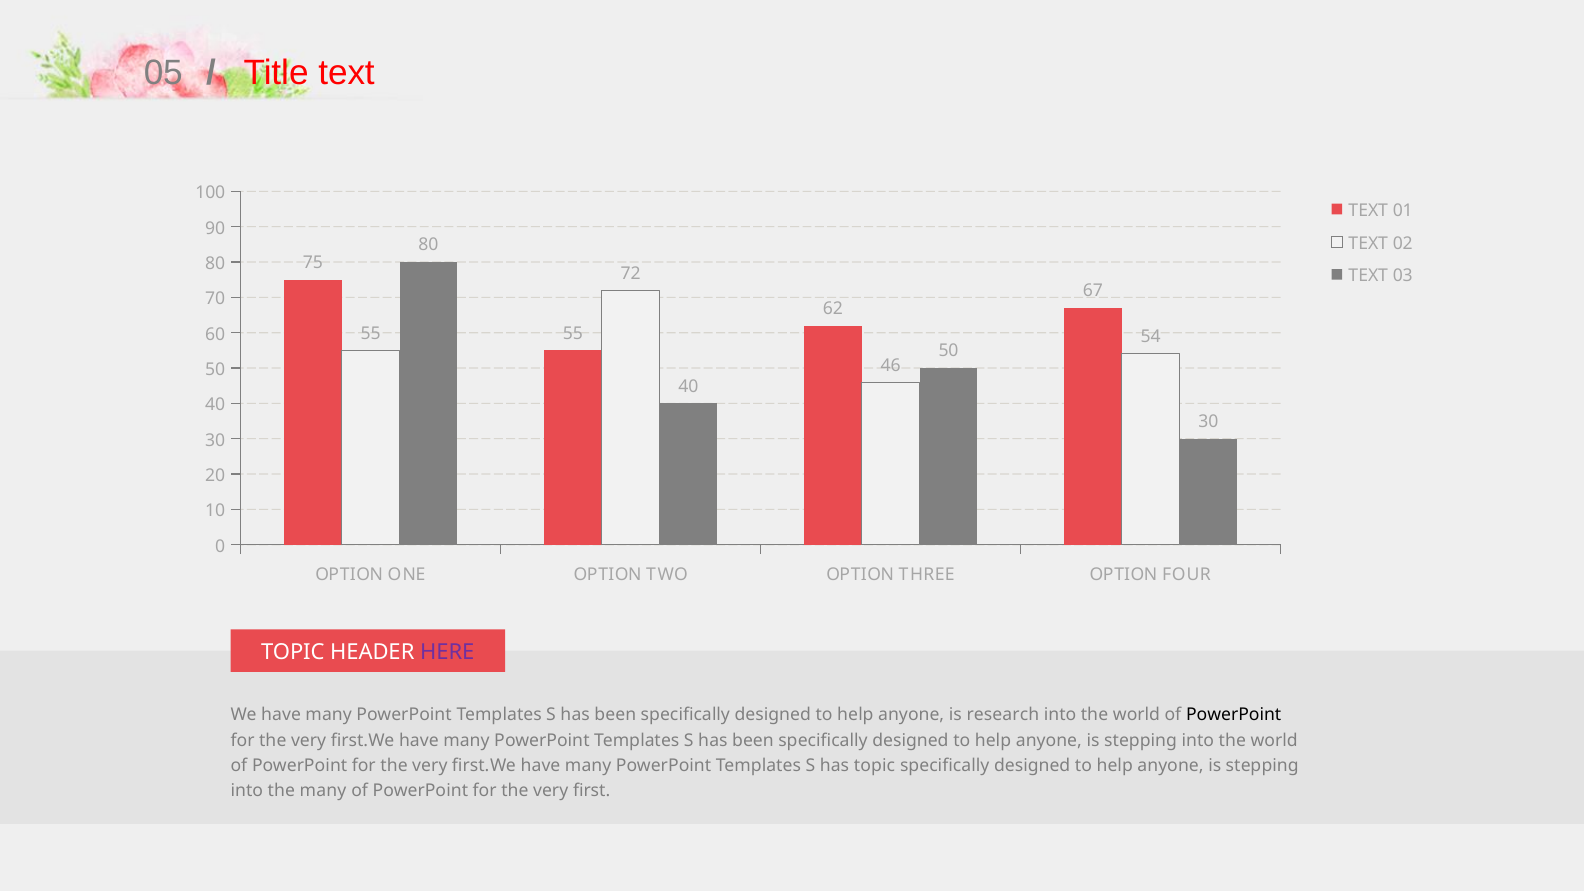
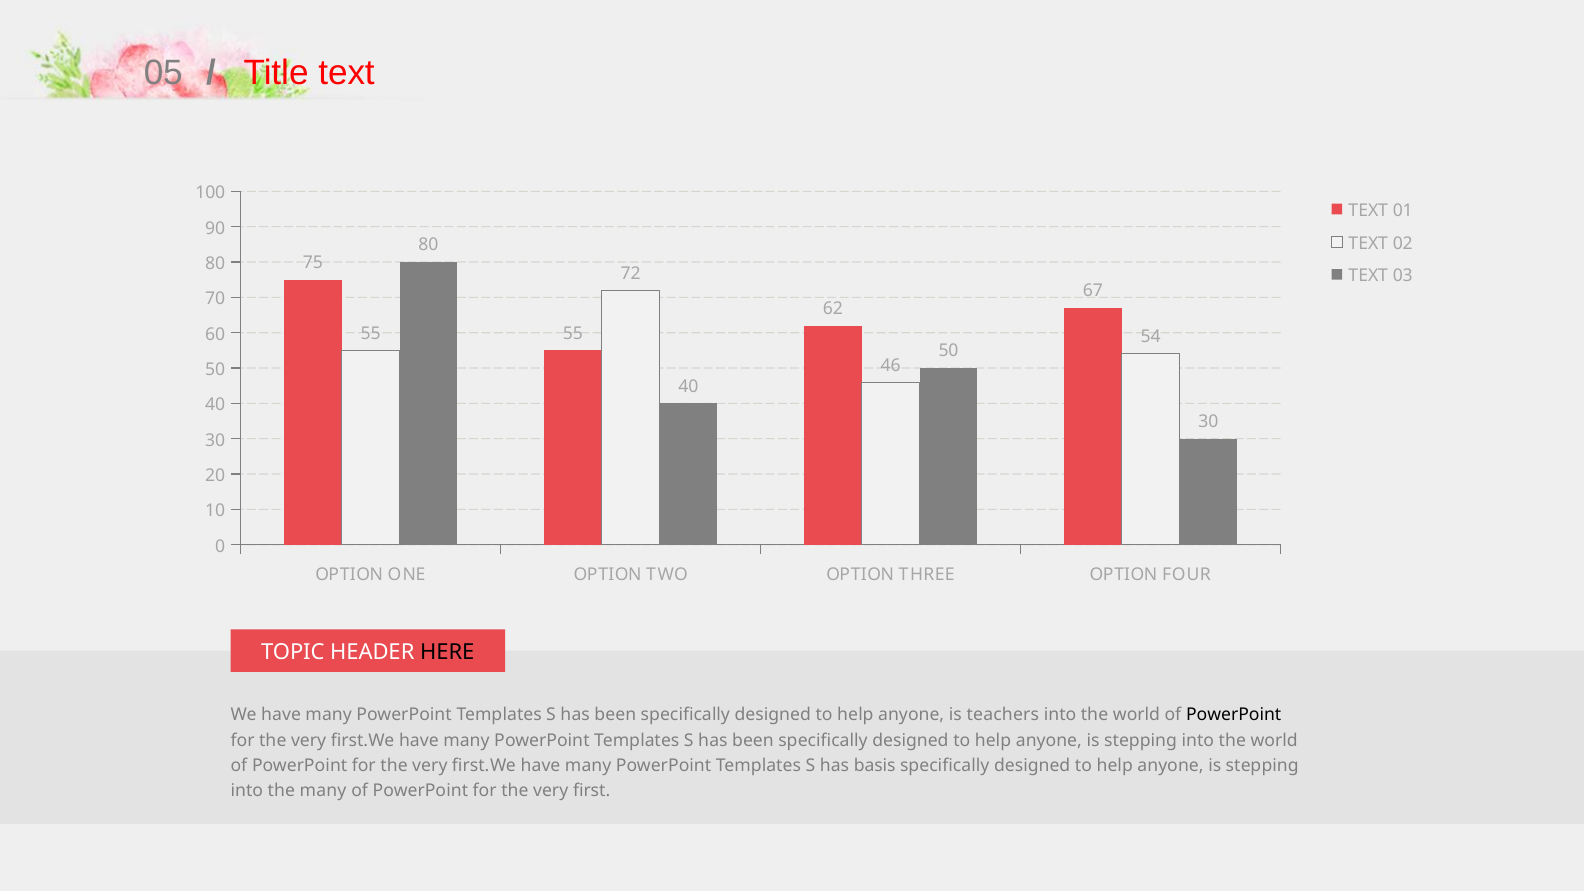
HERE colour: purple -> black (447, 652)
research: research -> teachers (1003, 715)
has topic: topic -> basis (875, 766)
